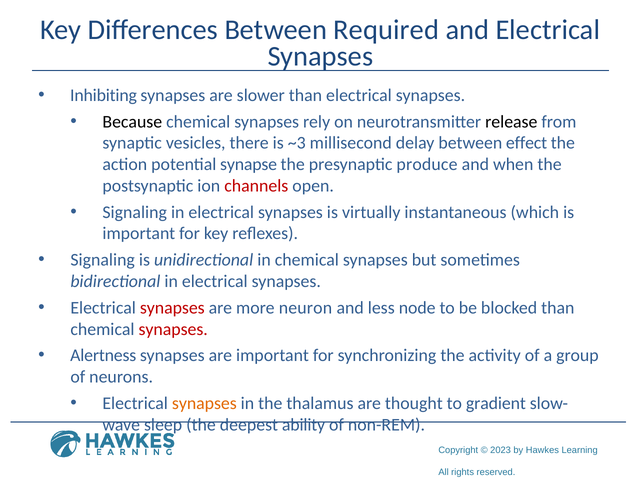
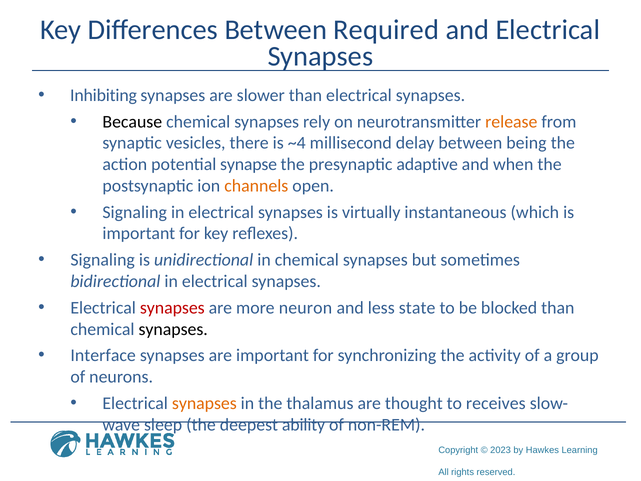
release colour: black -> orange (511, 122)
~3: ~3 -> ~4 (297, 143)
effect: effect -> being (526, 143)
produce: produce -> adaptive (427, 164)
channels colour: red -> orange (256, 186)
node: node -> state (417, 308)
synapses colour: red -> black (173, 329)
Alertness: Alertness -> Interface (103, 355)
gradient: gradient -> receives (496, 403)
